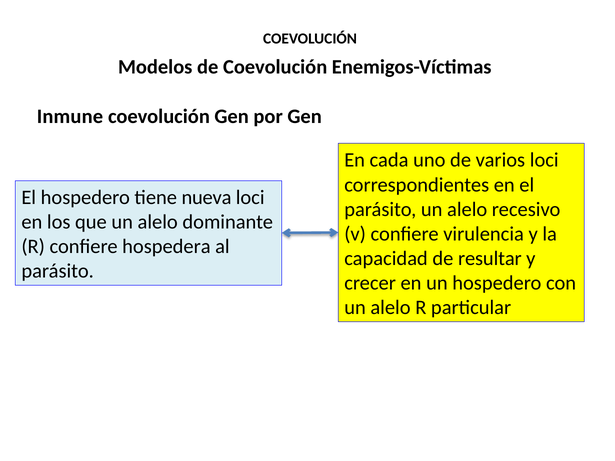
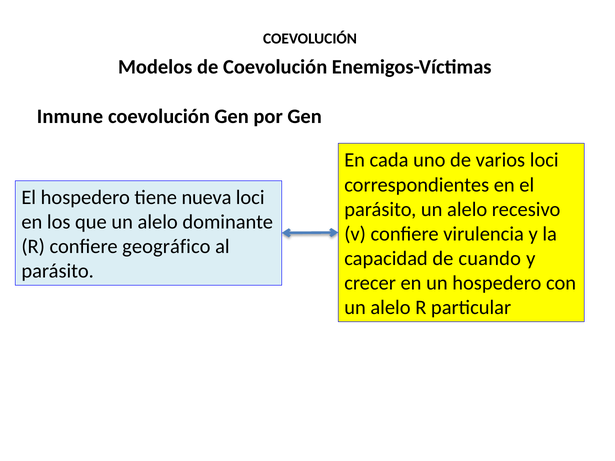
hospedera: hospedera -> geográfico (166, 247)
resultar: resultar -> cuando (490, 259)
